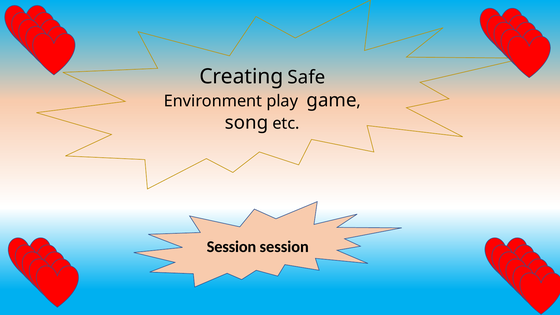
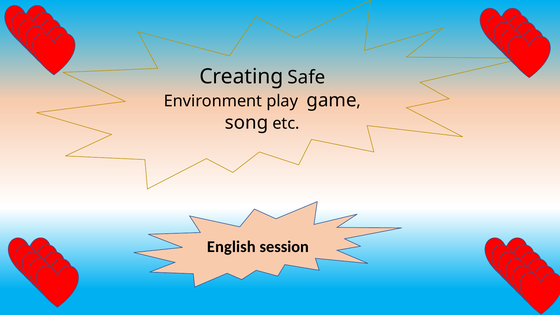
Session: Session -> English (231, 247)
